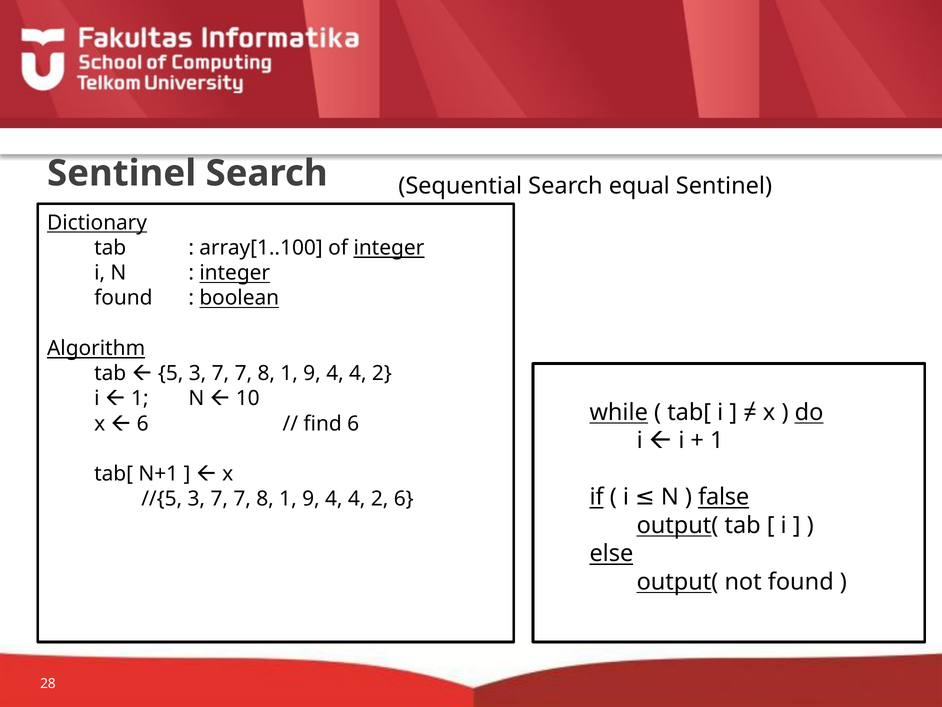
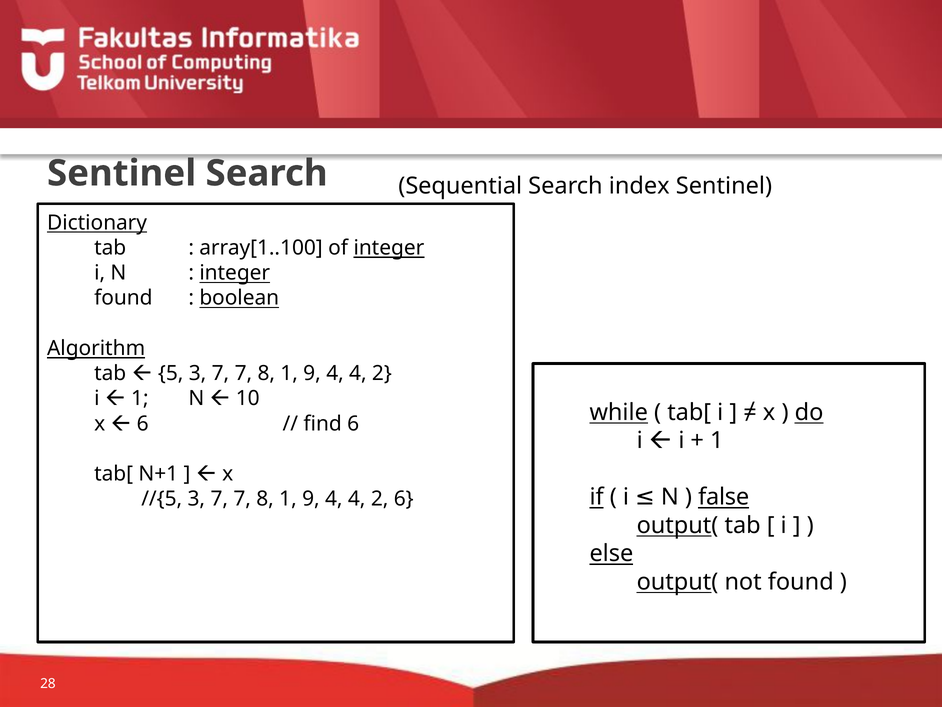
equal: equal -> index (639, 186)
